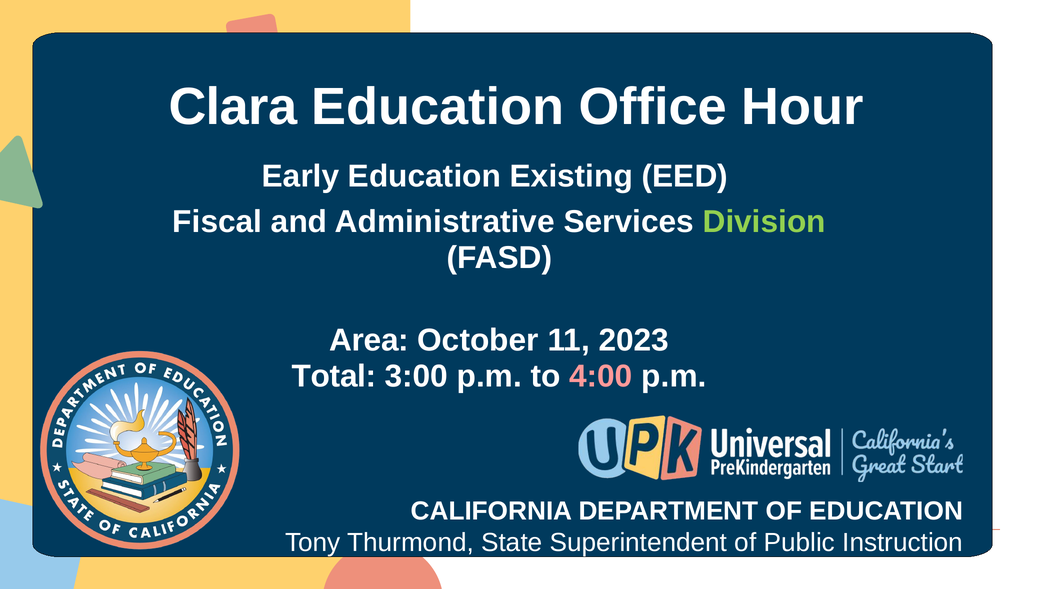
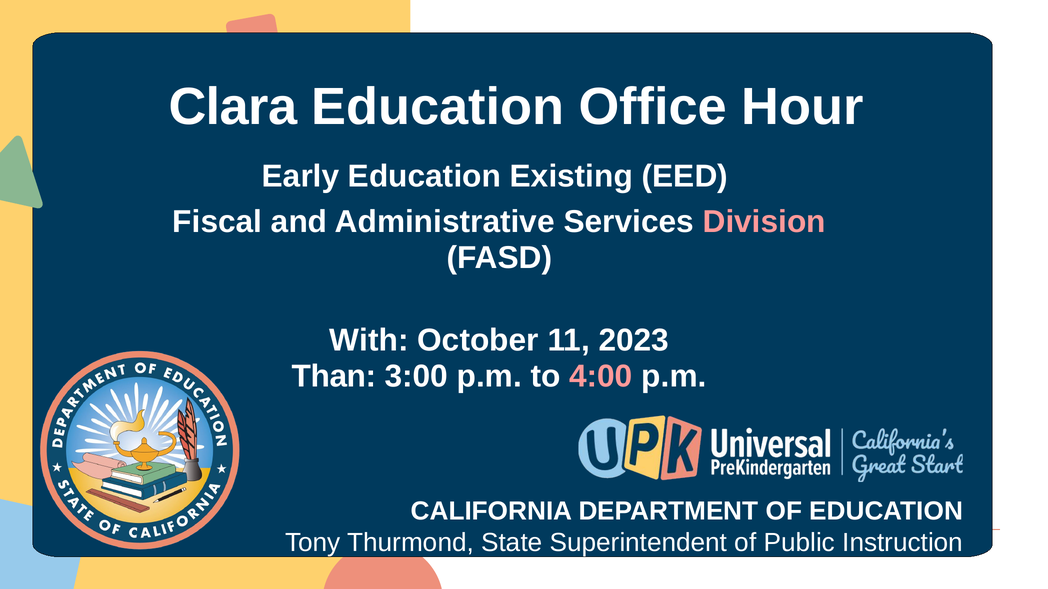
Division colour: light green -> pink (764, 222)
Area: Area -> With (369, 341)
Total: Total -> Than (334, 377)
